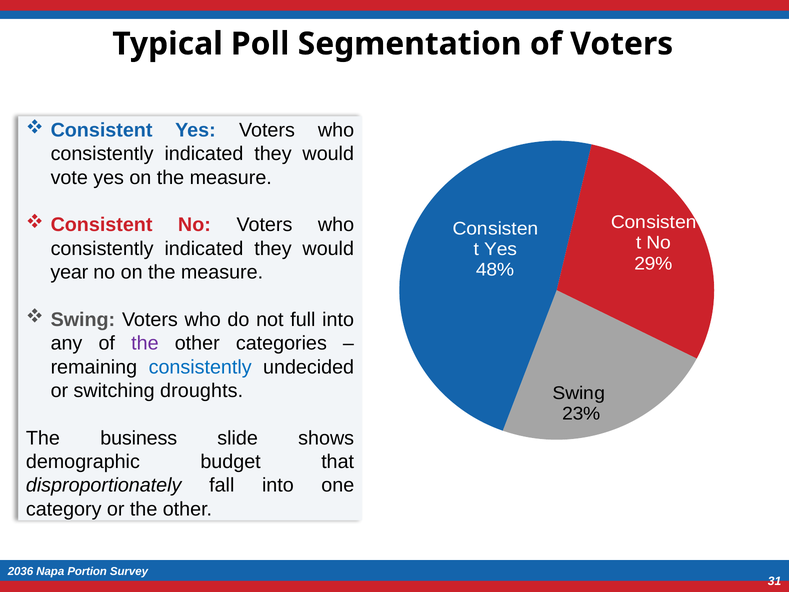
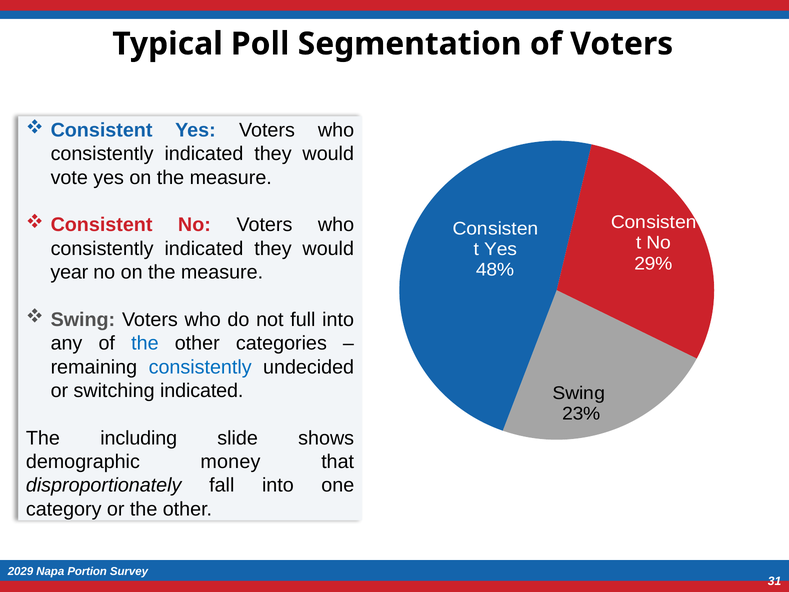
the colour: purple -> blue (145, 343)
switching droughts: droughts -> indicated (202, 391)
business: business -> including (139, 438)
budget: budget -> money (230, 462)
2036: 2036 -> 2029 (20, 571)
